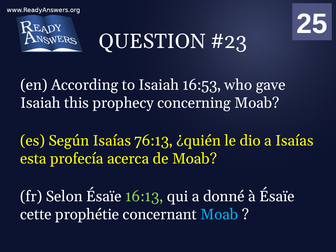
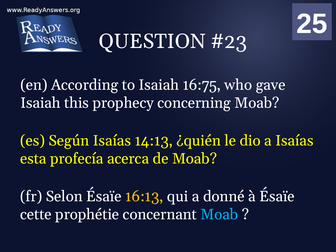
16:53: 16:53 -> 16:75 (202, 85)
76:13: 76:13 -> 14:13 (154, 141)
16:13 colour: light green -> yellow (144, 196)
